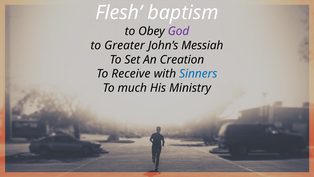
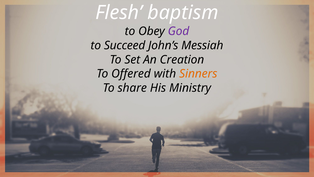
Greater: Greater -> Succeed (125, 45)
Receive: Receive -> Offered (131, 74)
Sinners colour: blue -> orange (198, 74)
much: much -> share (132, 88)
